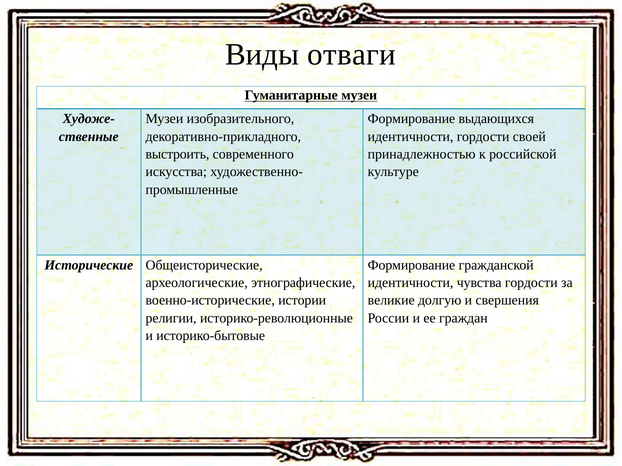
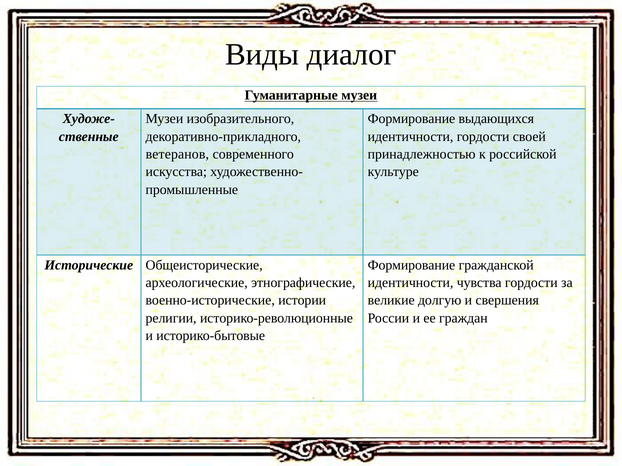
отваги: отваги -> диалог (352, 55)
выстроить: выстроить -> ветеранов (177, 154)
